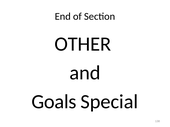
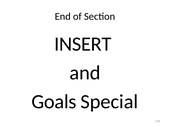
OTHER: OTHER -> INSERT (83, 44)
